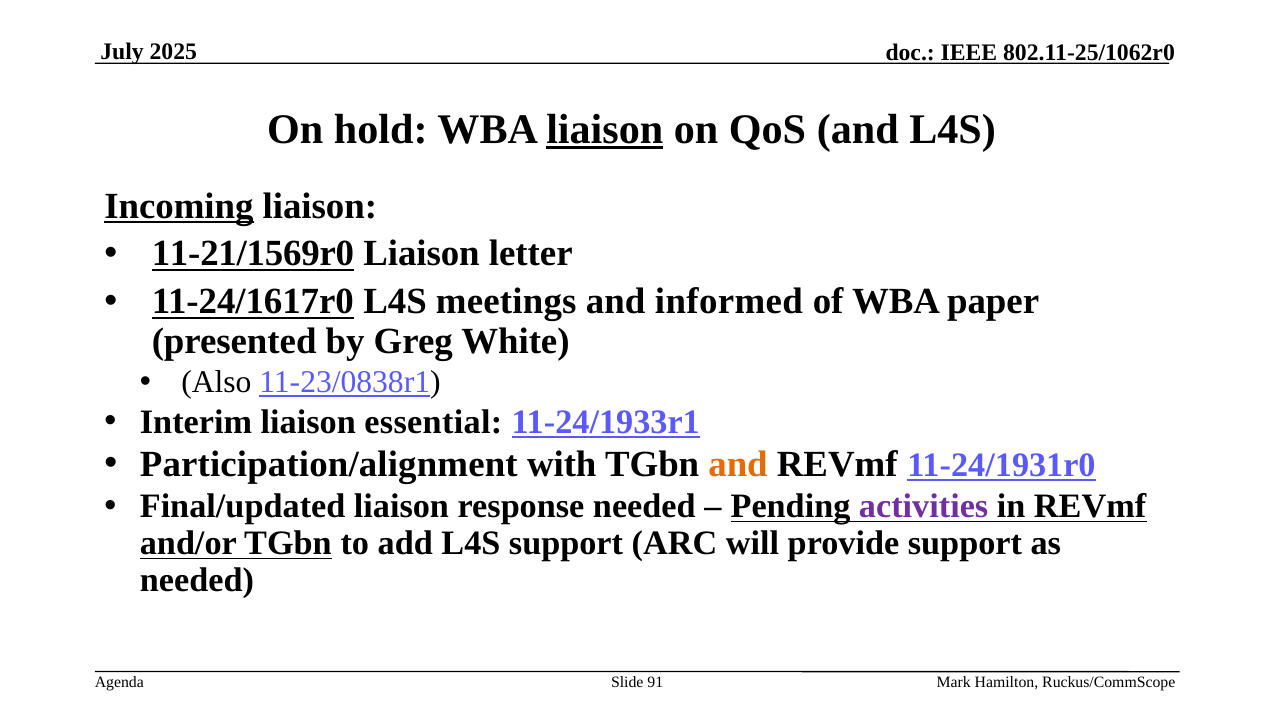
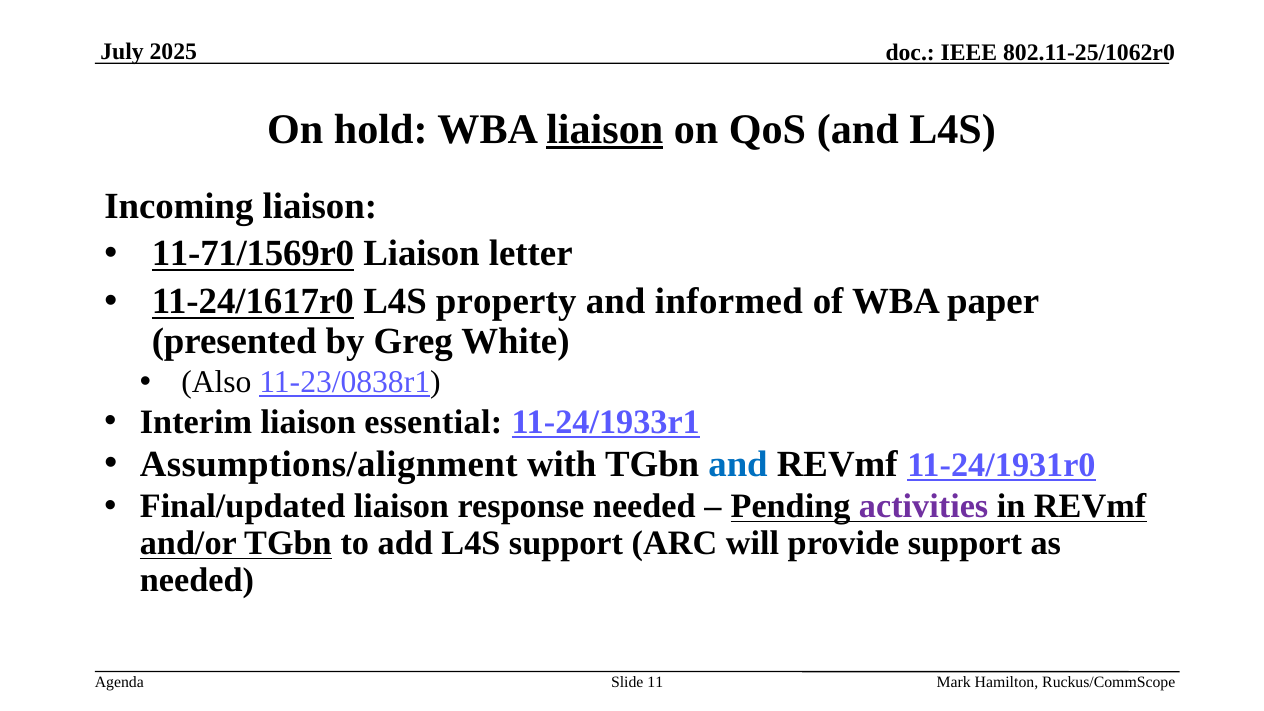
Incoming underline: present -> none (179, 206)
11-21/1569r0: 11-21/1569r0 -> 11-71/1569r0 (253, 254)
meetings: meetings -> property (506, 301)
Participation/alignment: Participation/alignment -> Assumptions/alignment (329, 464)
and colour: orange -> blue (738, 464)
91: 91 -> 11 (655, 682)
